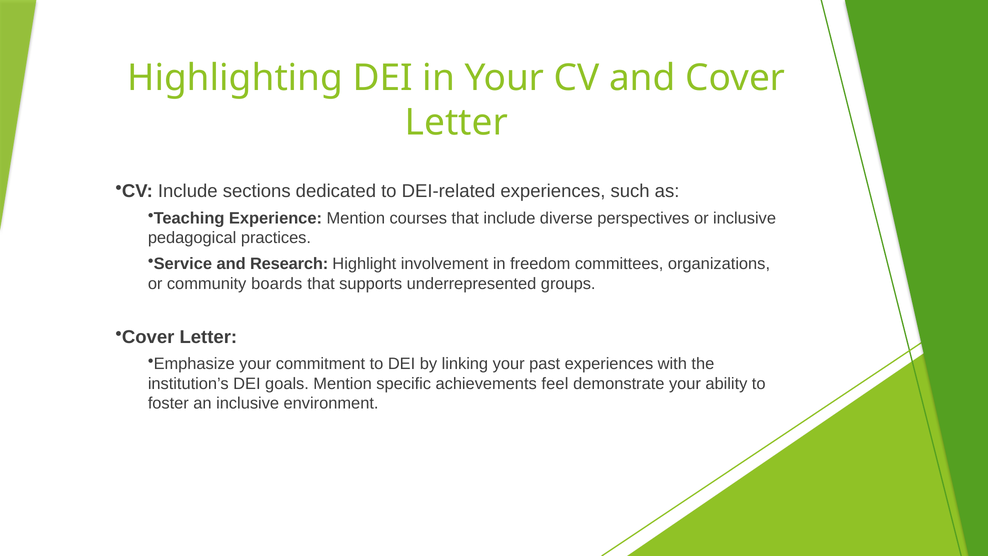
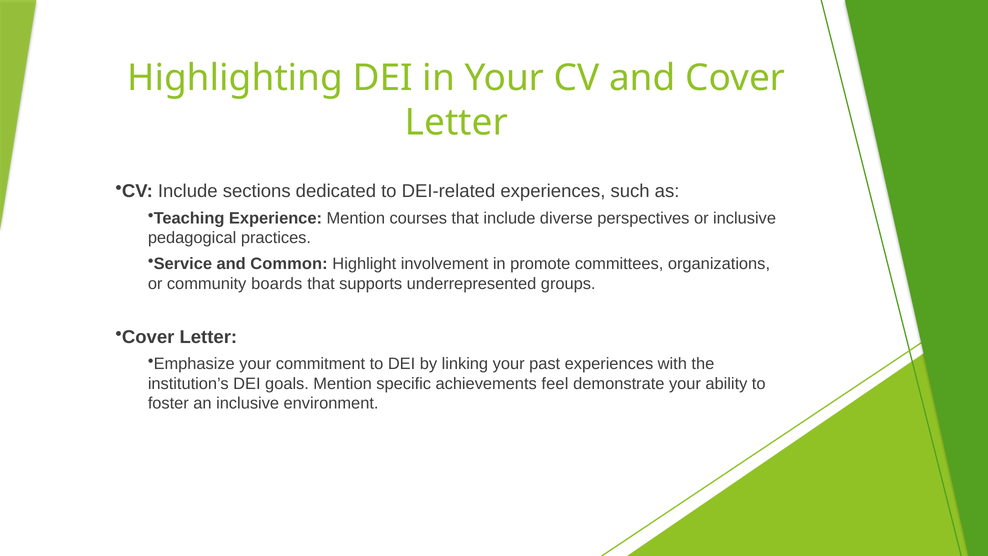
Research: Research -> Common (289, 264)
freedom: freedom -> promote (540, 264)
